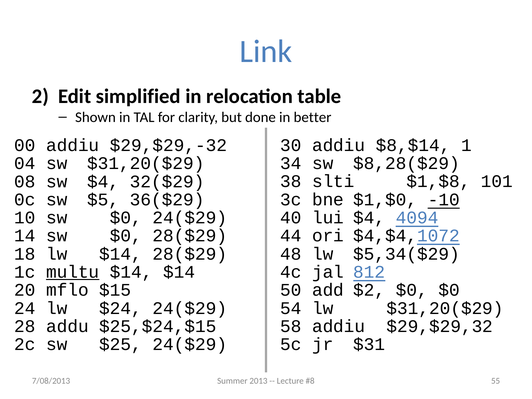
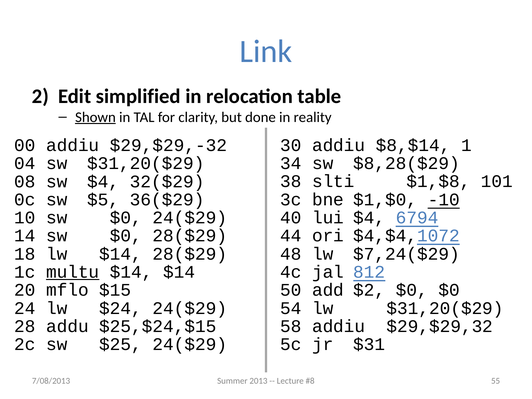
Shown underline: none -> present (95, 117)
better: better -> reality (313, 117)
4094: 4094 -> 6794 (417, 218)
$5,34($29: $5,34($29 -> $7,24($29 (406, 254)
